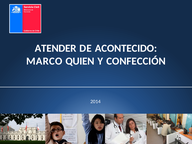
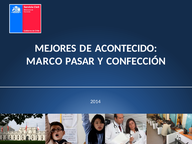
ATENDER: ATENDER -> MEJORES (56, 48)
QUIEN: QUIEN -> PASAR (80, 61)
